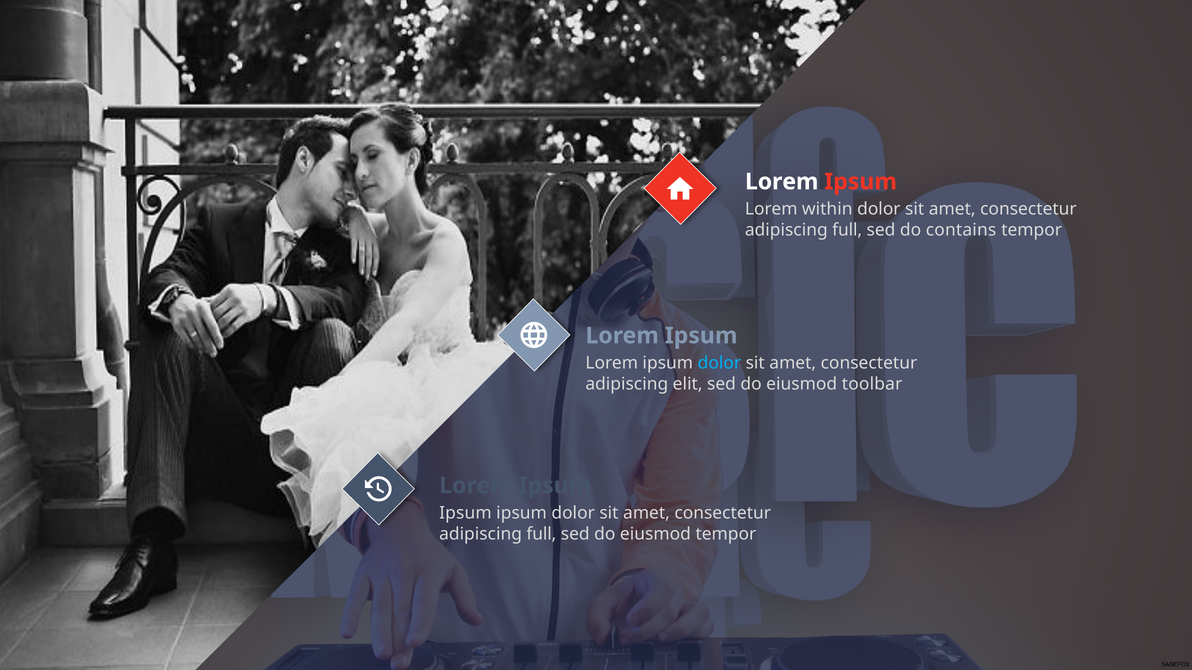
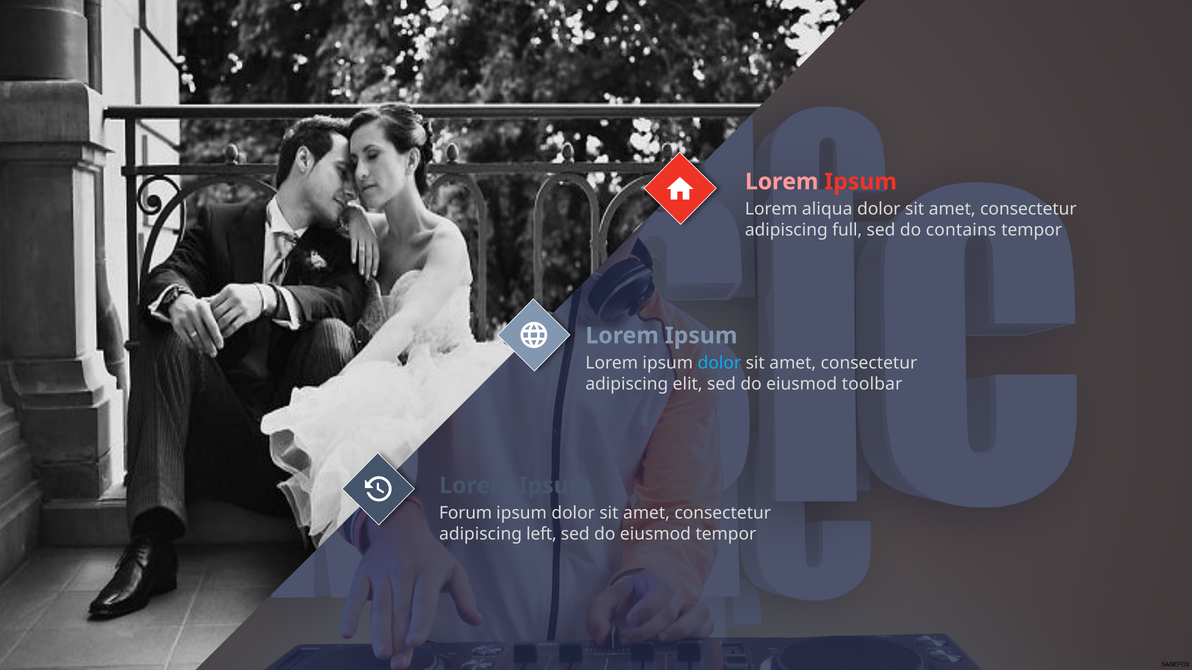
Lorem colour: white -> pink (782, 182)
within: within -> aliqua (827, 209)
Ipsum: Ipsum -> Forum (466, 513)
full: full -> left (541, 534)
